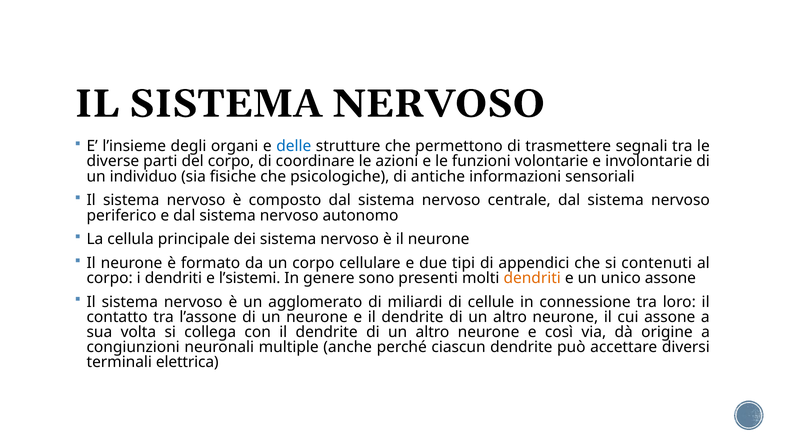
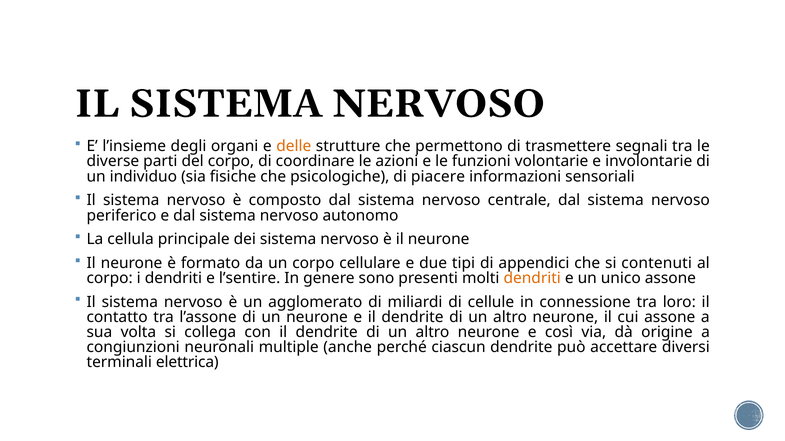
delle colour: blue -> orange (294, 146)
antiche: antiche -> piacere (438, 177)
l’sistemi: l’sistemi -> l’sentire (250, 279)
